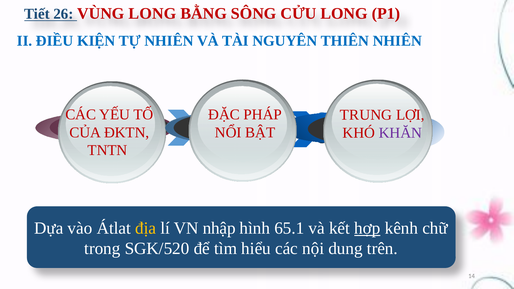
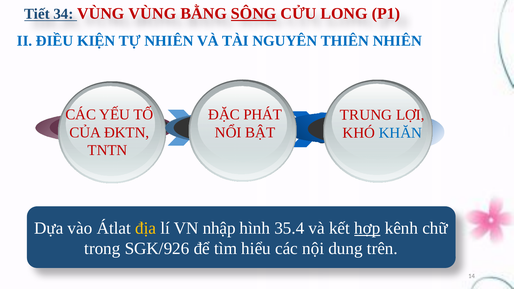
26: 26 -> 34 (63, 14)
VÙNG LONG: LONG -> VÙNG (152, 14)
SÔNG underline: none -> present (254, 14)
PHÁP: PHÁP -> PHÁT (263, 114)
KHĂN colour: purple -> blue (400, 133)
65.1: 65.1 -> 35.4 (289, 228)
SGK/520: SGK/520 -> SGK/926 (157, 249)
